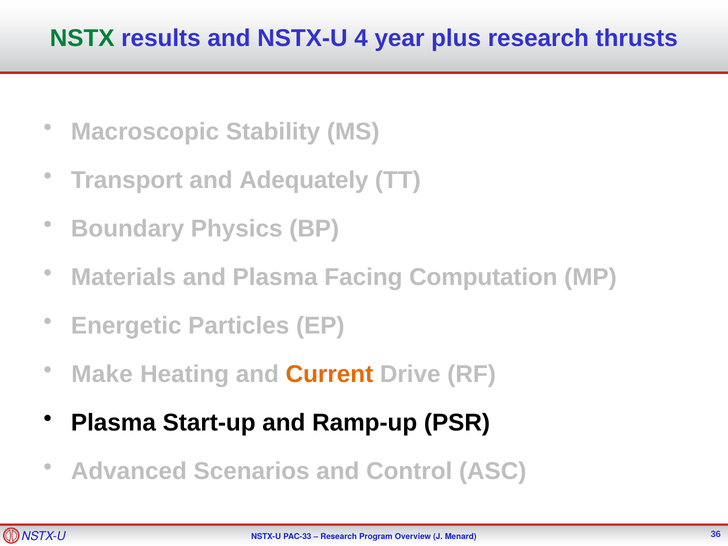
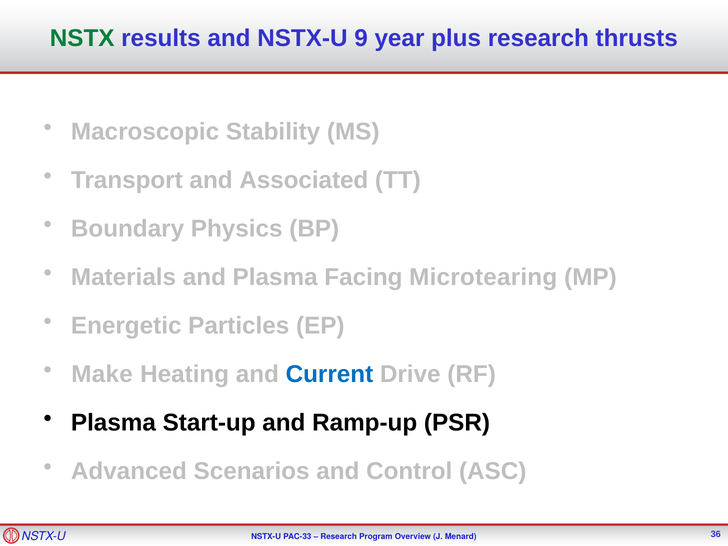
4: 4 -> 9 (361, 38)
Adequately: Adequately -> Associated (304, 180)
Computation: Computation -> Microtearing (483, 277)
Current colour: orange -> blue (329, 374)
